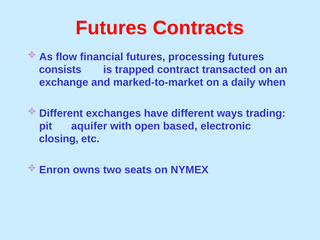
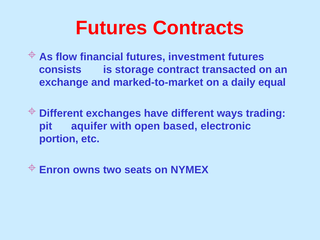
processing: processing -> investment (197, 57)
trapped: trapped -> storage (134, 70)
when: when -> equal (272, 82)
closing: closing -> portion (59, 139)
